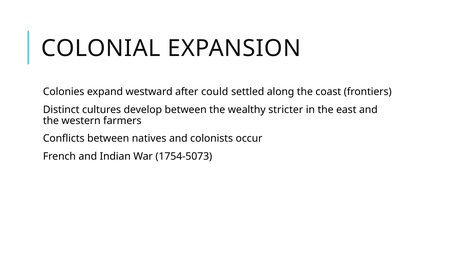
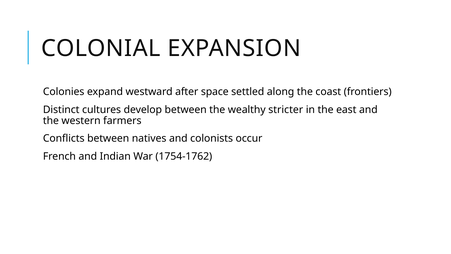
could: could -> space (215, 92)
1754-5073: 1754-5073 -> 1754-1762 (184, 156)
